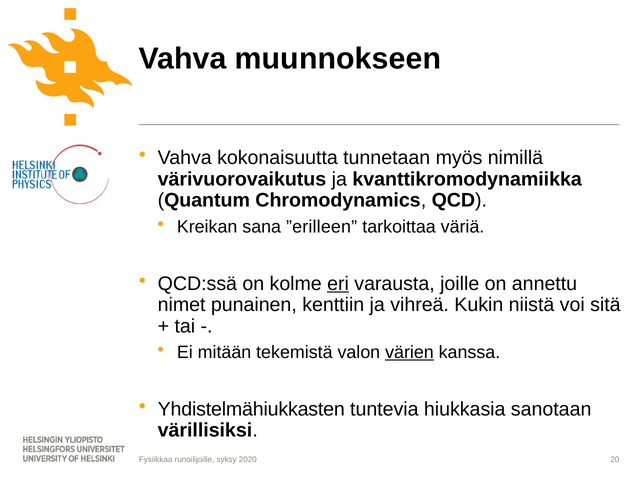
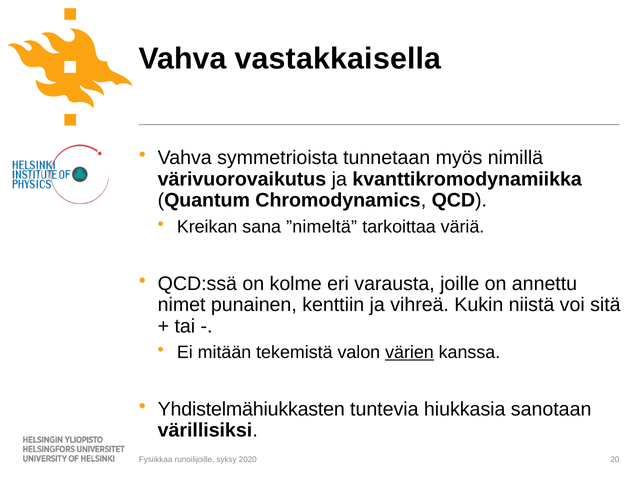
muunnokseen: muunnokseen -> vastakkaisella (338, 59)
kokonaisuutta: kokonaisuutta -> symmetrioista (277, 158)
”erilleen: ”erilleen -> ”nimeltä (322, 227)
eri underline: present -> none (338, 283)
